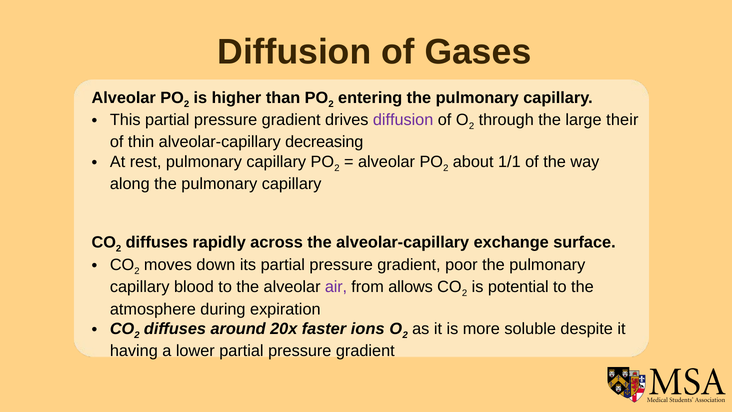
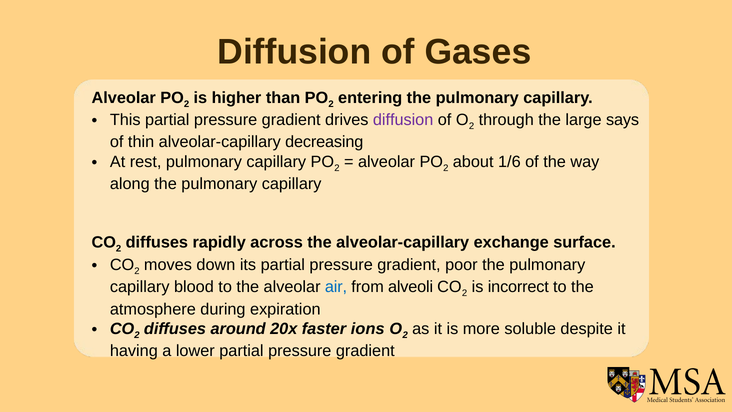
their: their -> says (623, 120)
1/1: 1/1 -> 1/6 (509, 162)
air colour: purple -> blue (336, 287)
allows: allows -> alveoli (411, 287)
potential: potential -> incorrect (518, 287)
